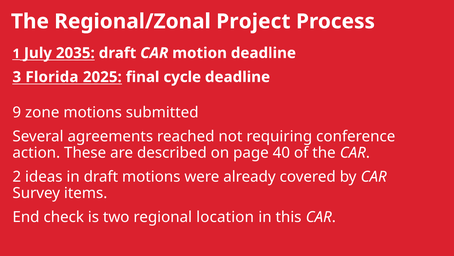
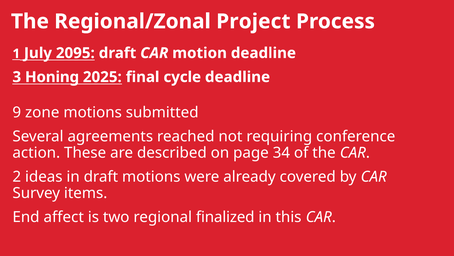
2035: 2035 -> 2095 (75, 53)
Florida: Florida -> Honing (52, 77)
40: 40 -> 34 (281, 152)
check: check -> affect (64, 217)
location: location -> finalized (225, 217)
